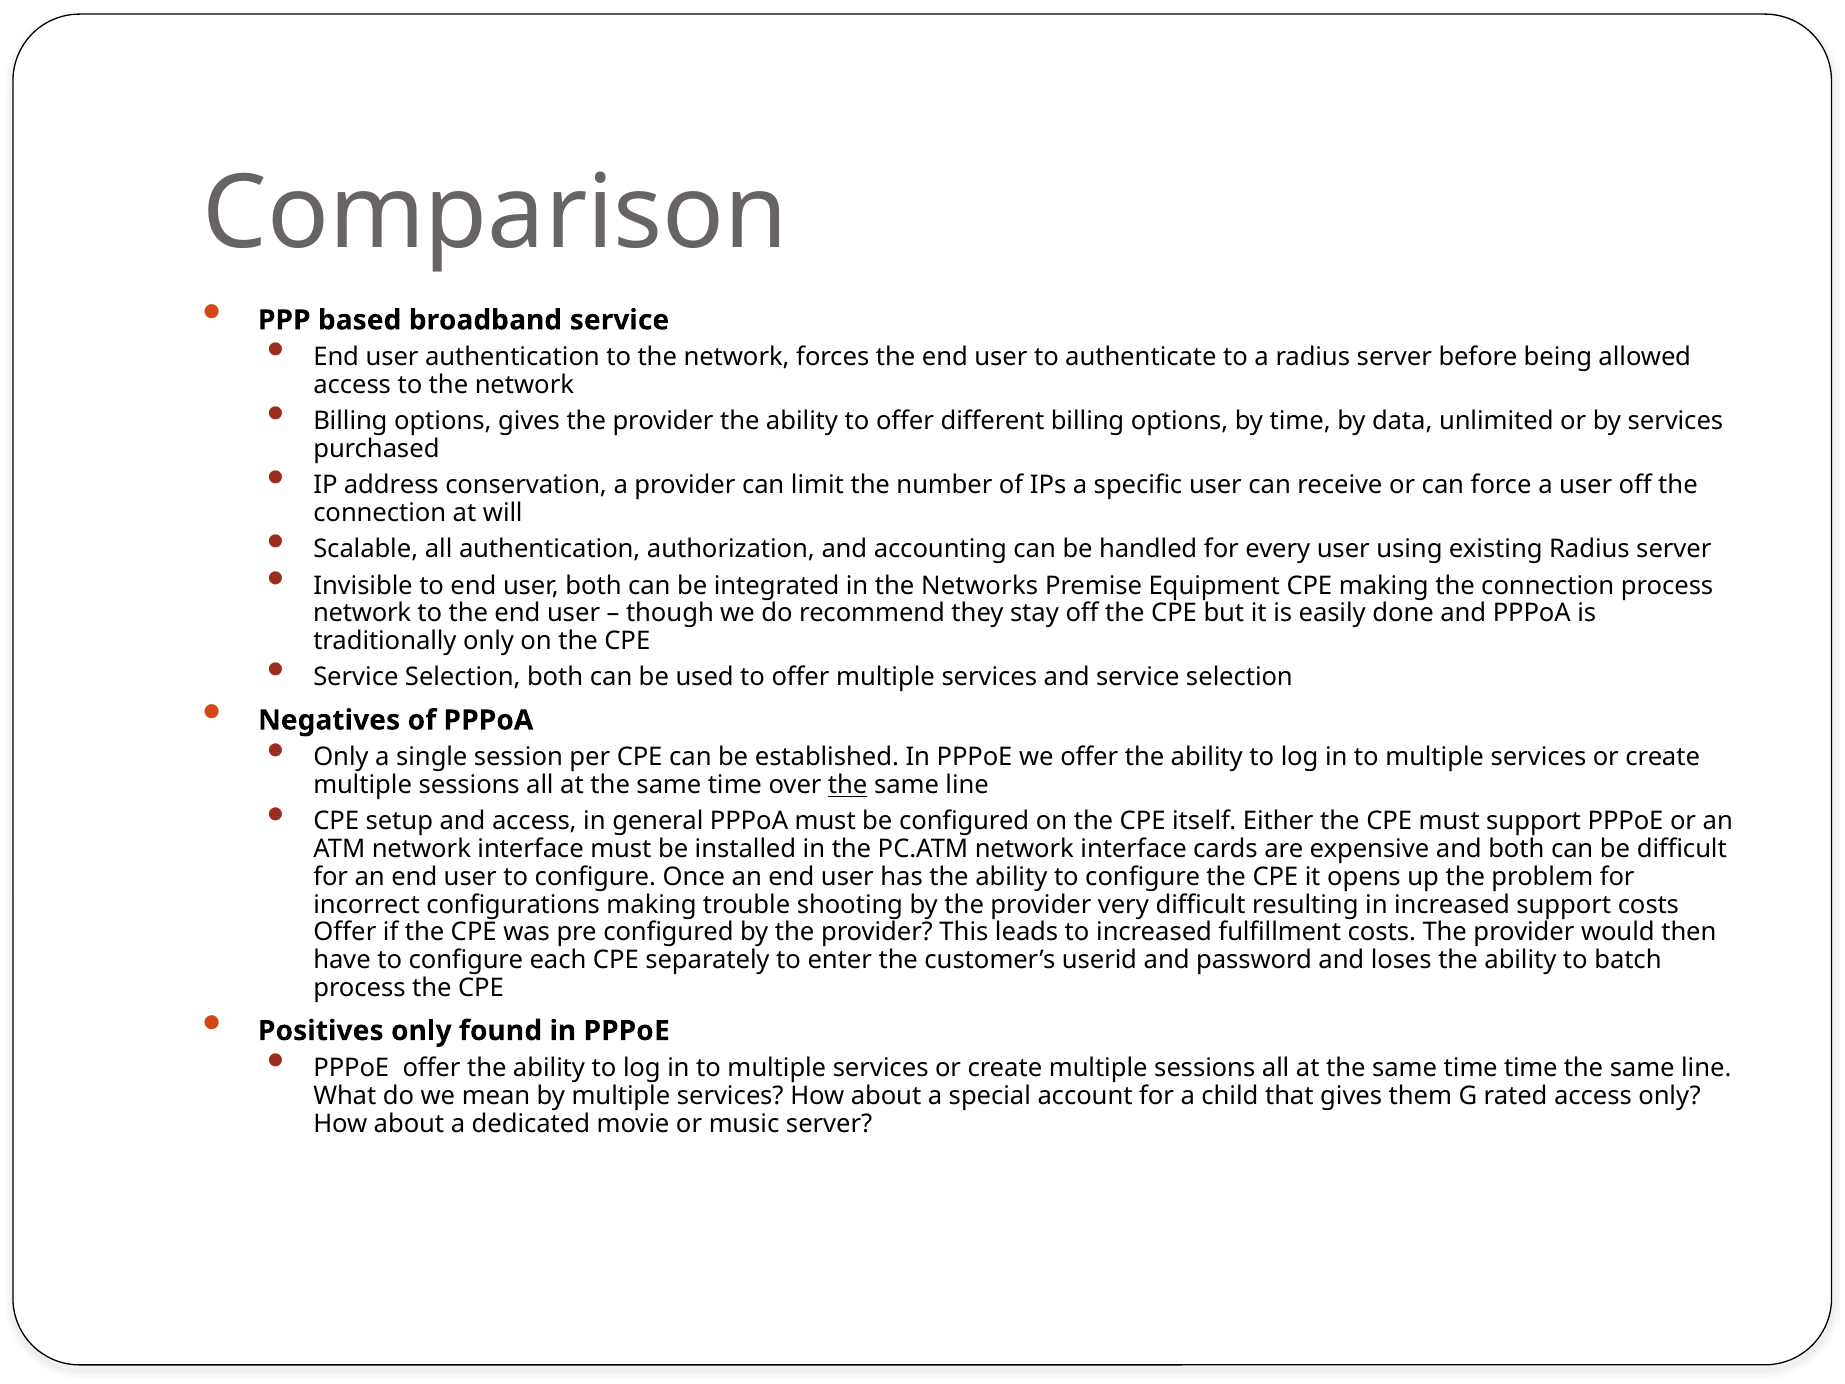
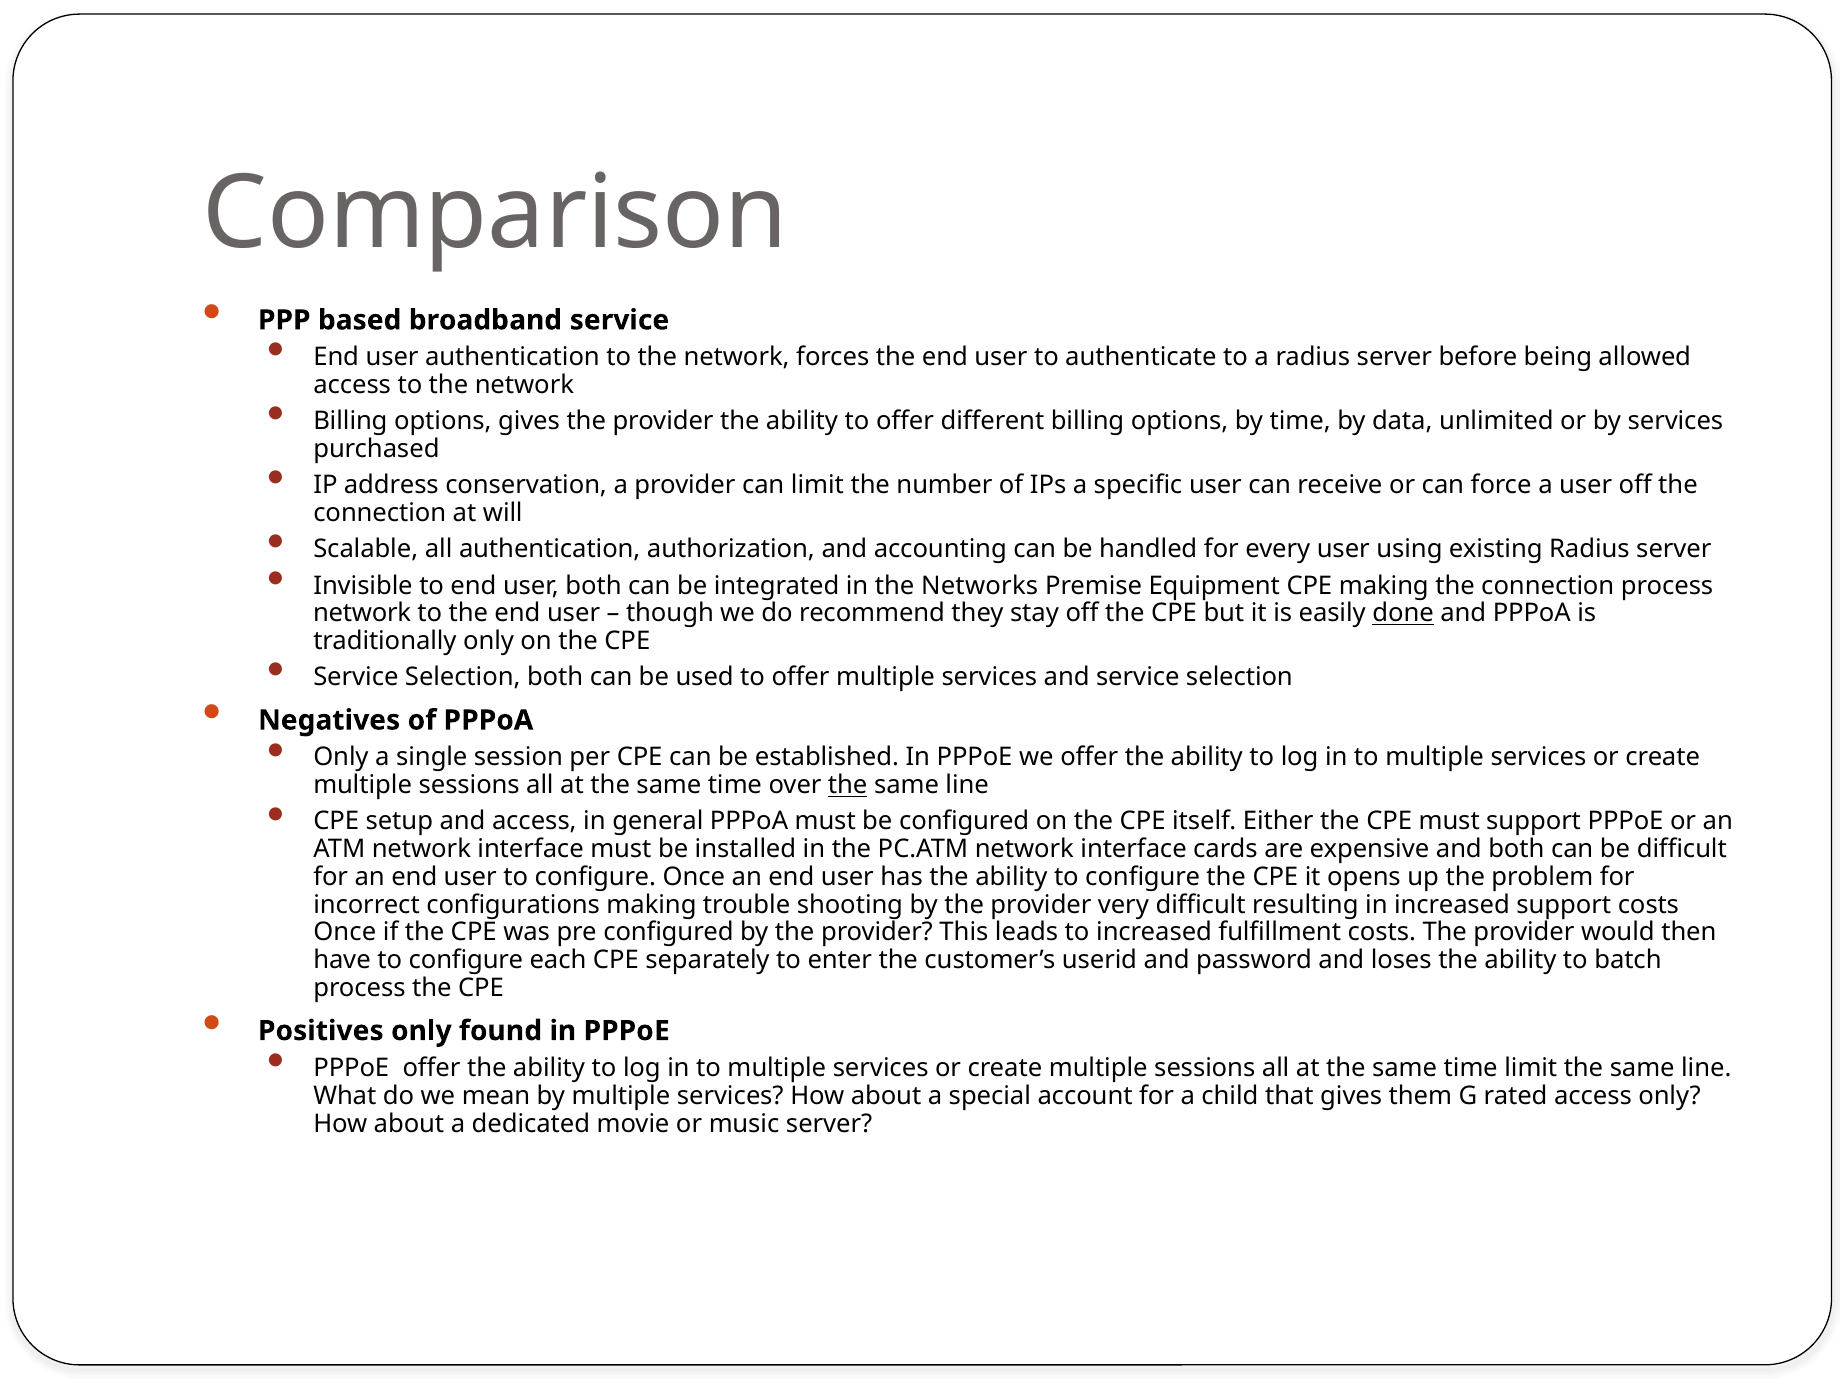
done underline: none -> present (1403, 613)
Offer: Offer -> Once (345, 932)
time time: time -> limit (1531, 1068)
